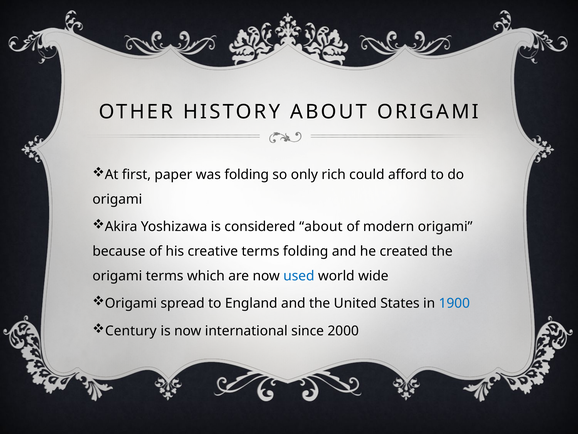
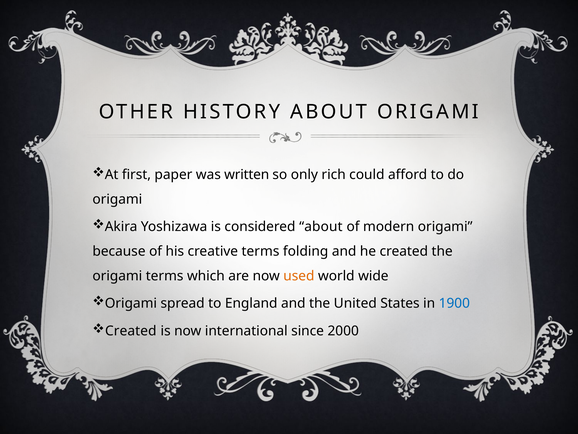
was folding: folding -> written (247, 174)
used colour: blue -> orange (299, 276)
Century: Century -> Created (131, 330)
